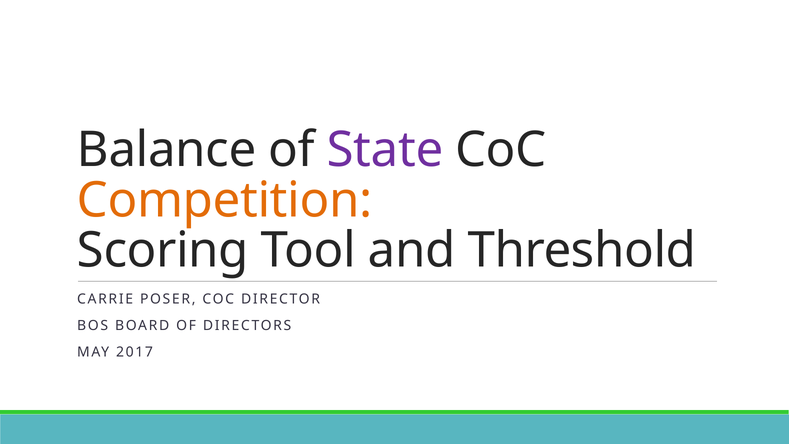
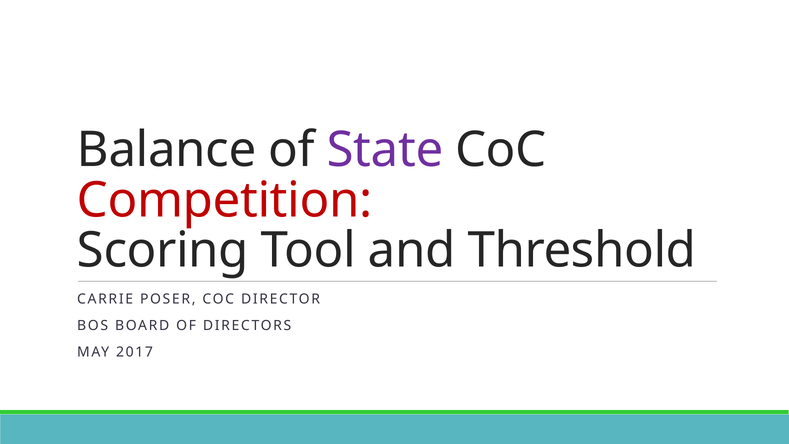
Competition colour: orange -> red (225, 200)
